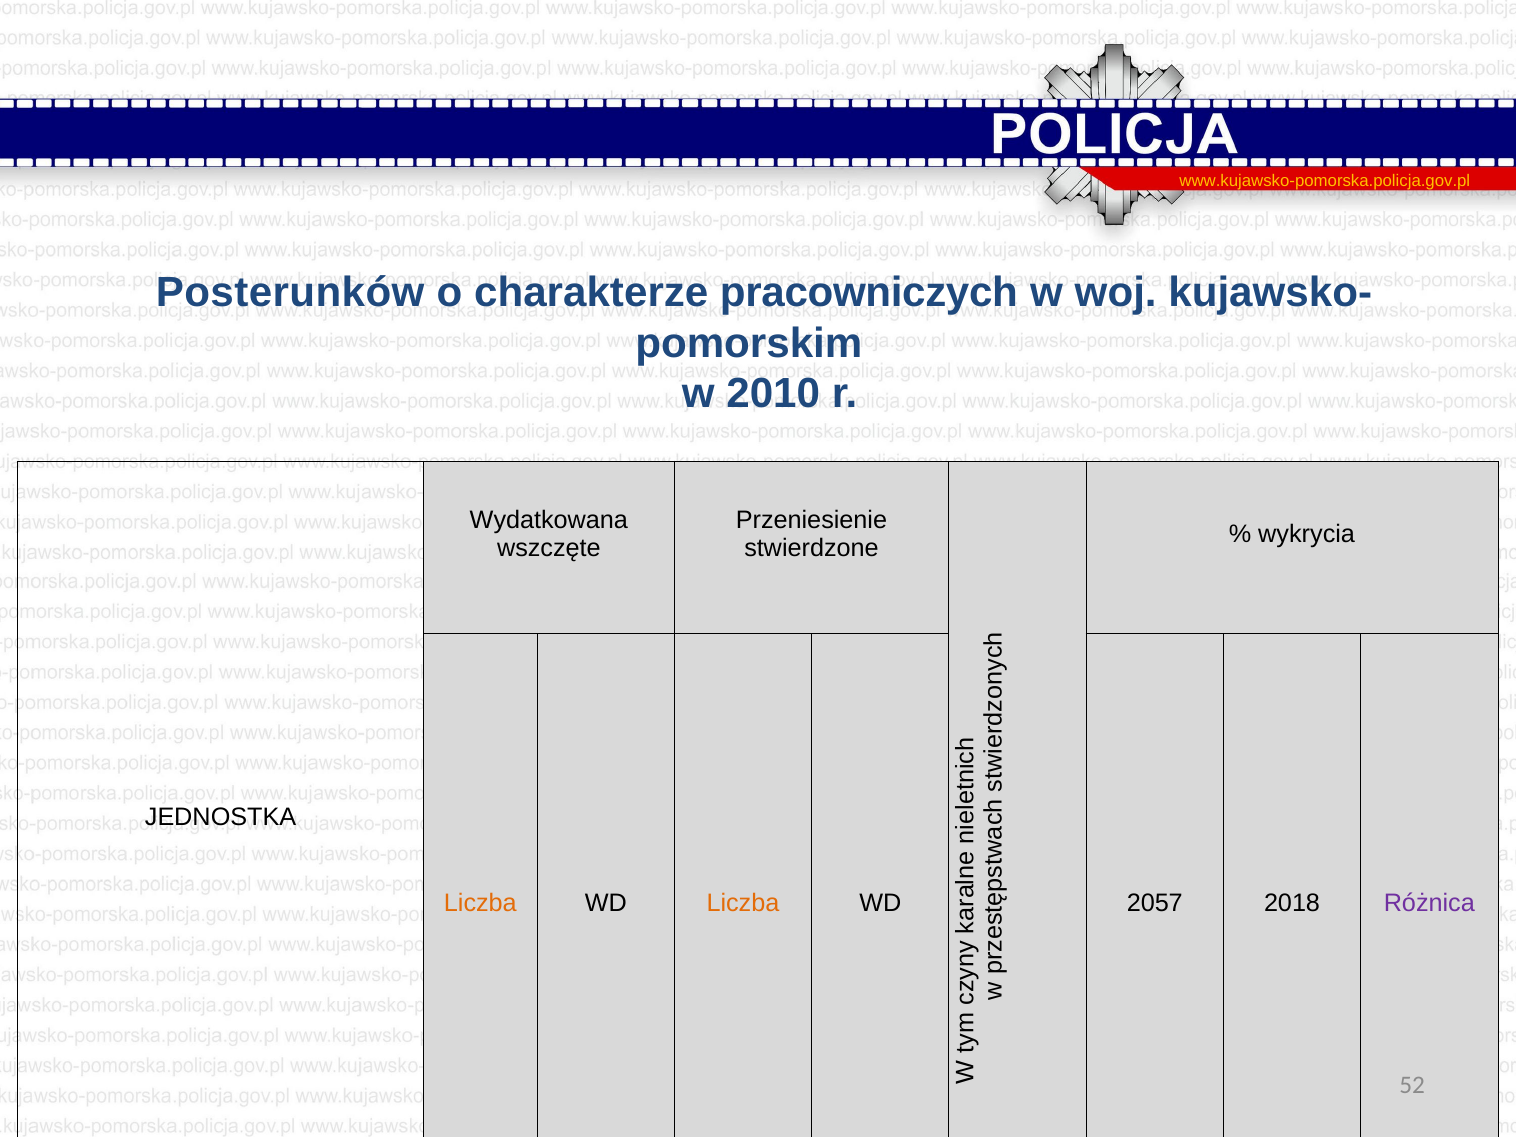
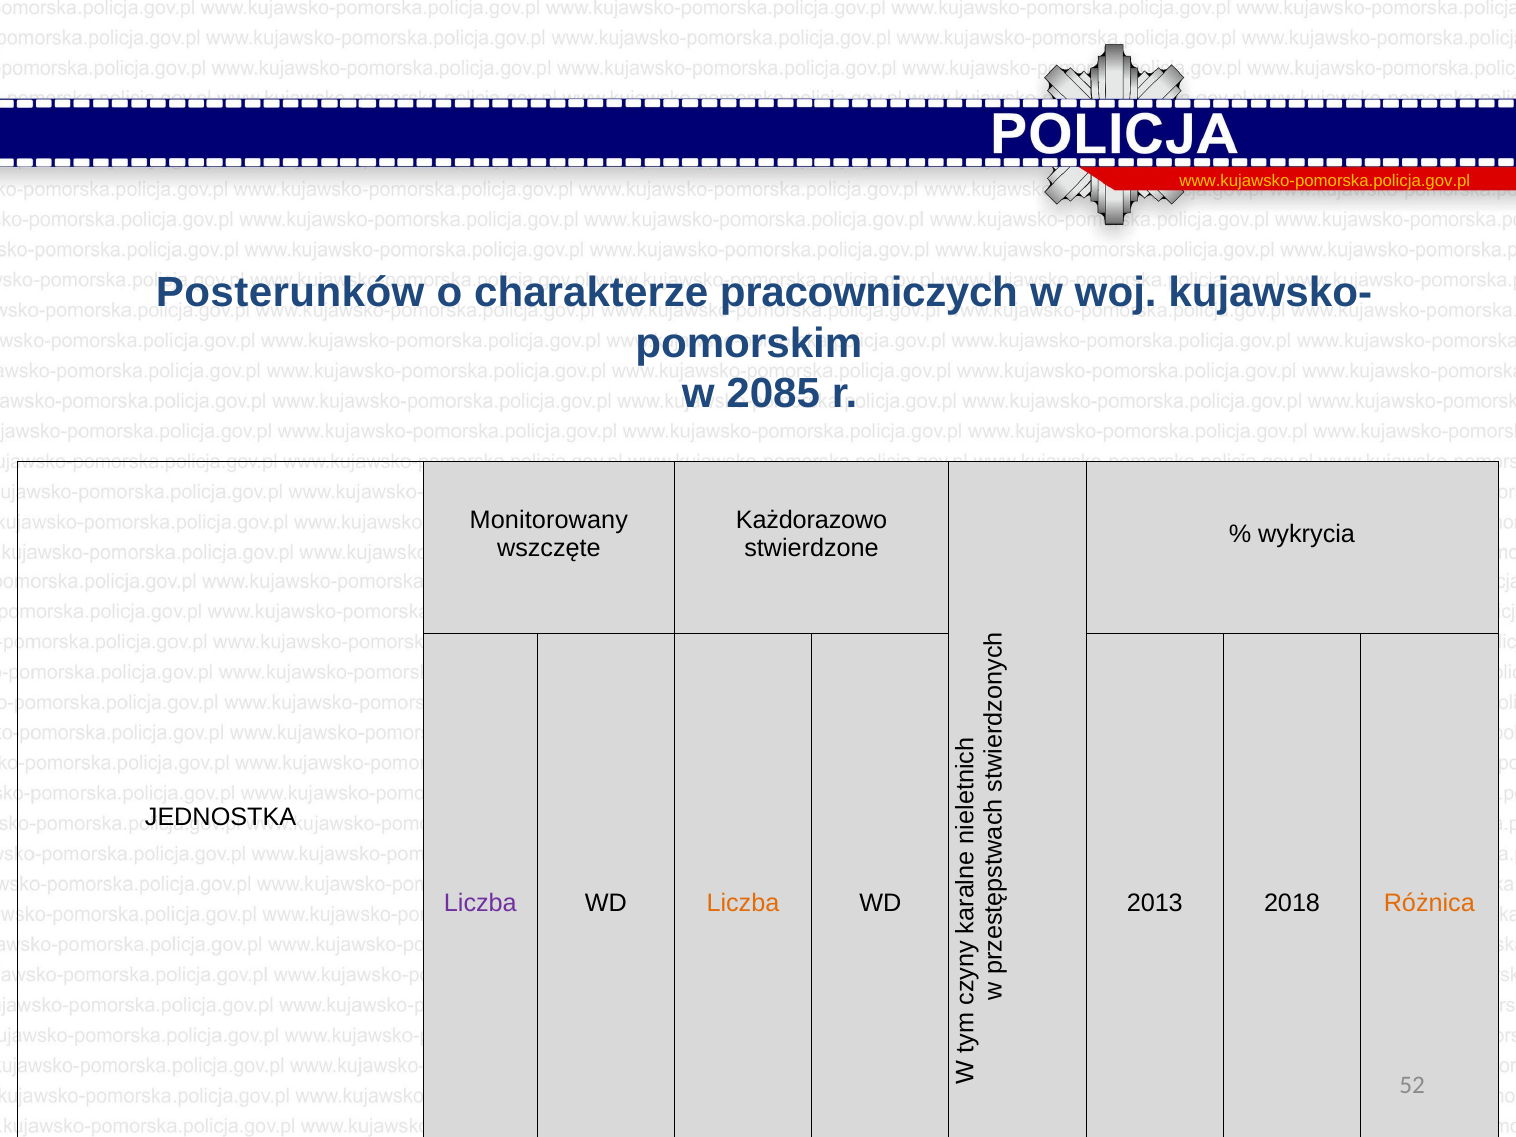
2010: 2010 -> 2085 (773, 394)
Wydatkowana: Wydatkowana -> Monitorowany (549, 520)
Przeniesienie: Przeniesienie -> Każdorazowo (812, 520)
Liczba colour: orange -> purple (480, 904)
2057: 2057 -> 2013 (1155, 904)
Różnica colour: purple -> orange (1429, 904)
